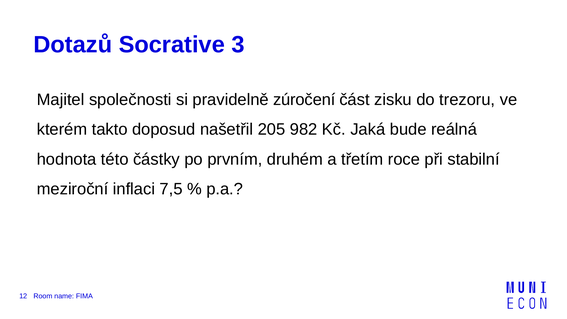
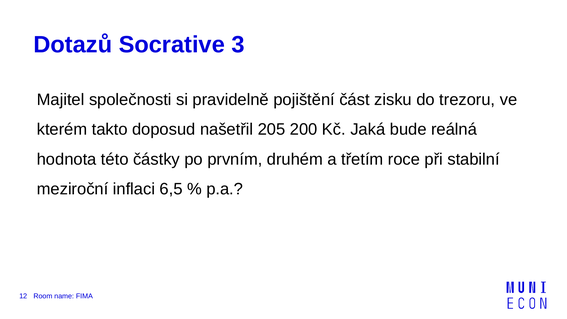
zúročení: zúročení -> pojištění (304, 100)
982: 982 -> 200 (304, 129)
7,5: 7,5 -> 6,5 (171, 189)
